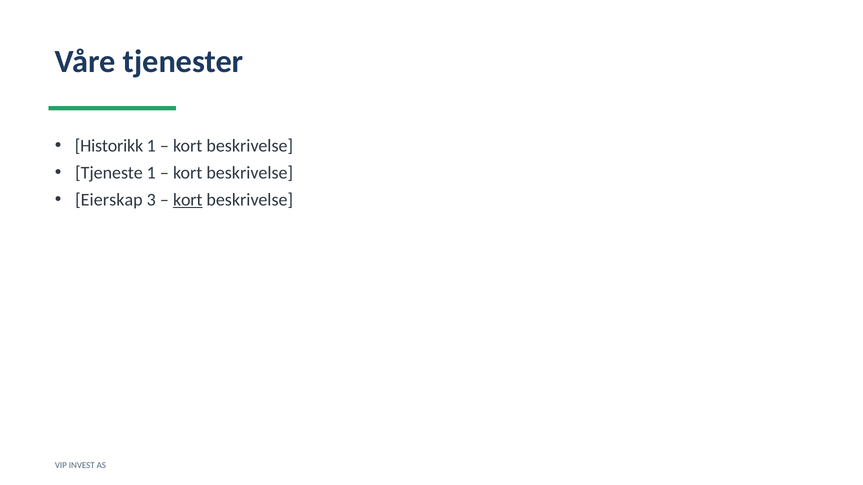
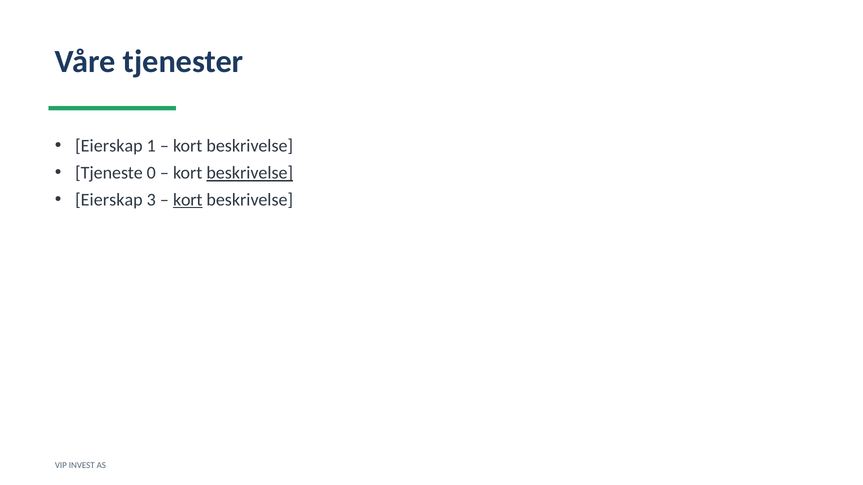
Historikk: Historikk -> Eierskap (109, 146)
Tjeneste 1: 1 -> 0 (151, 173)
beskrivelse underline: none -> present (250, 173)
